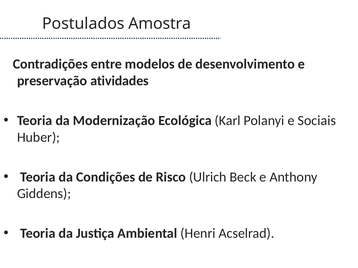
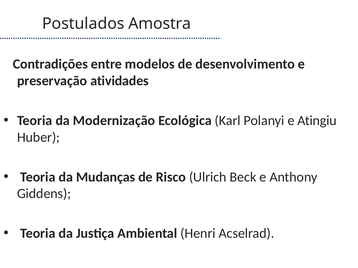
Sociais: Sociais -> Atingiu (317, 121)
Condições: Condições -> Mudanças (106, 177)
